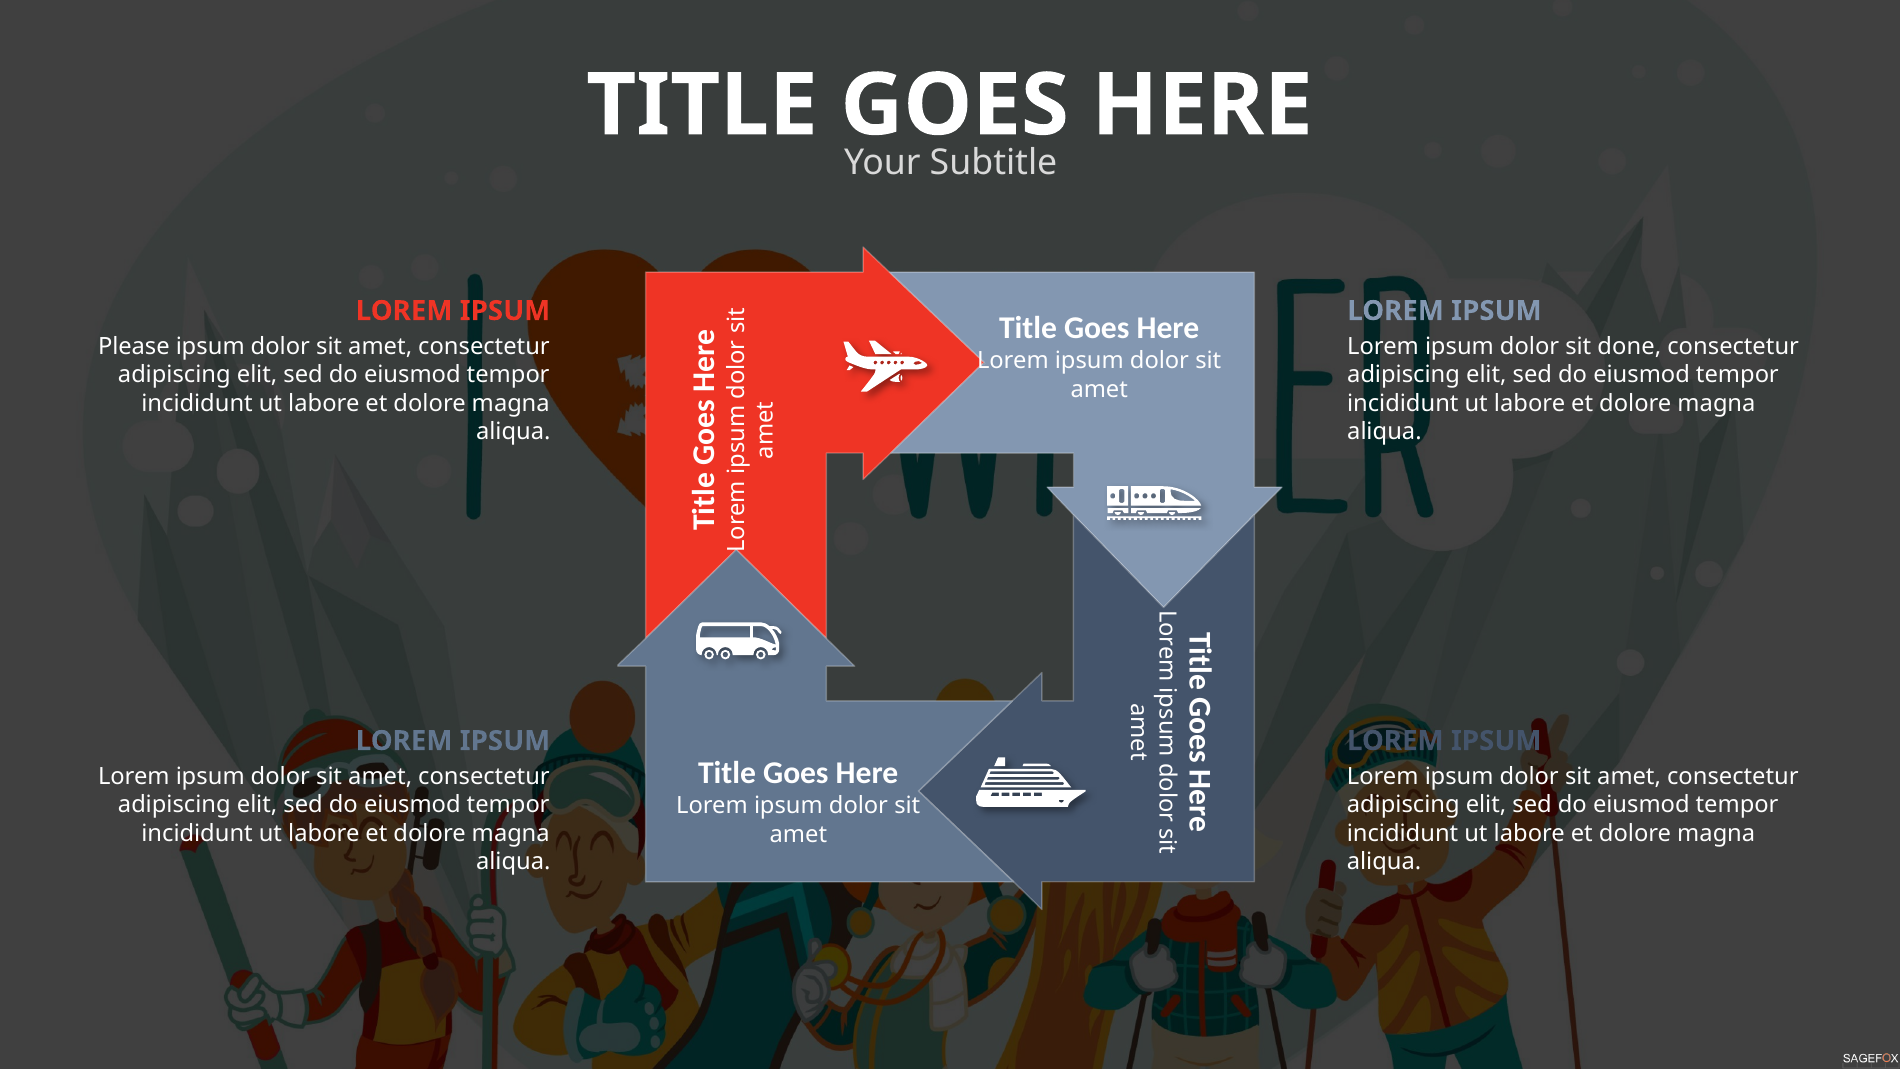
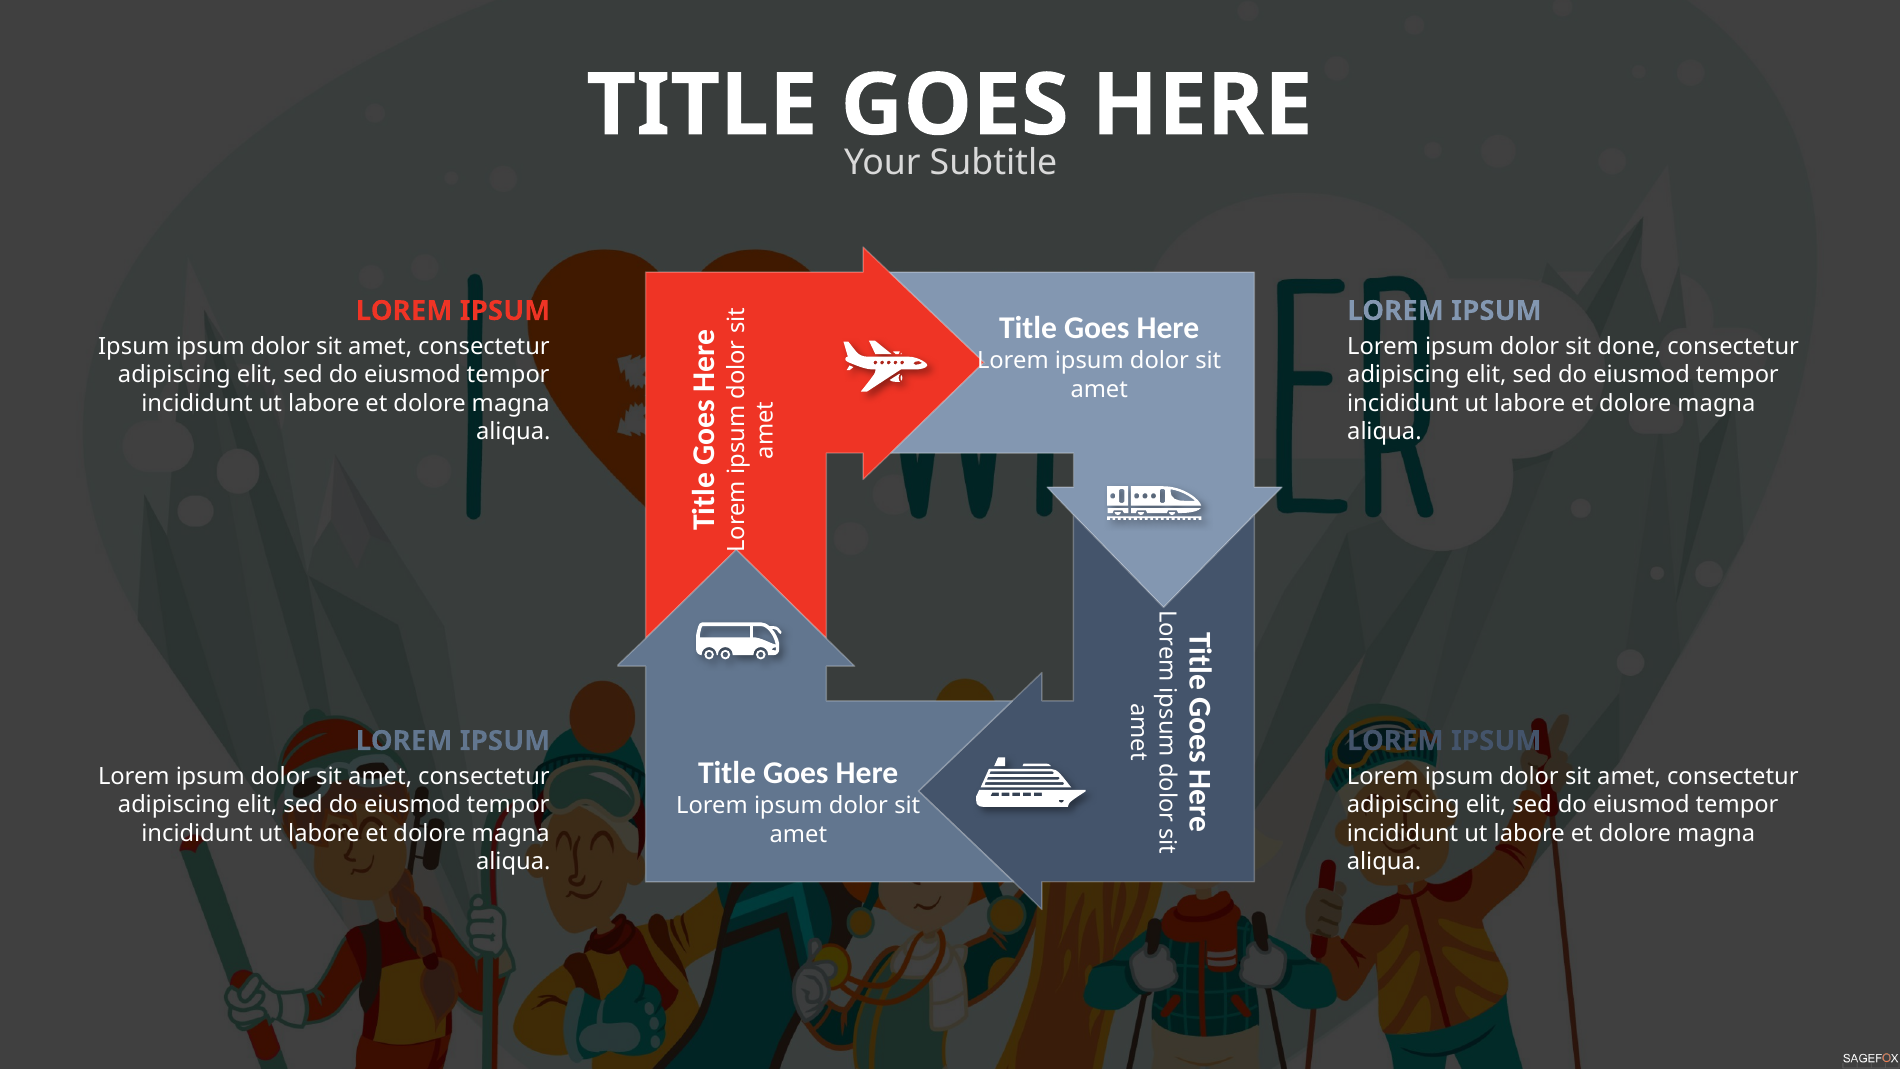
Please: Please -> Ipsum (134, 346)
